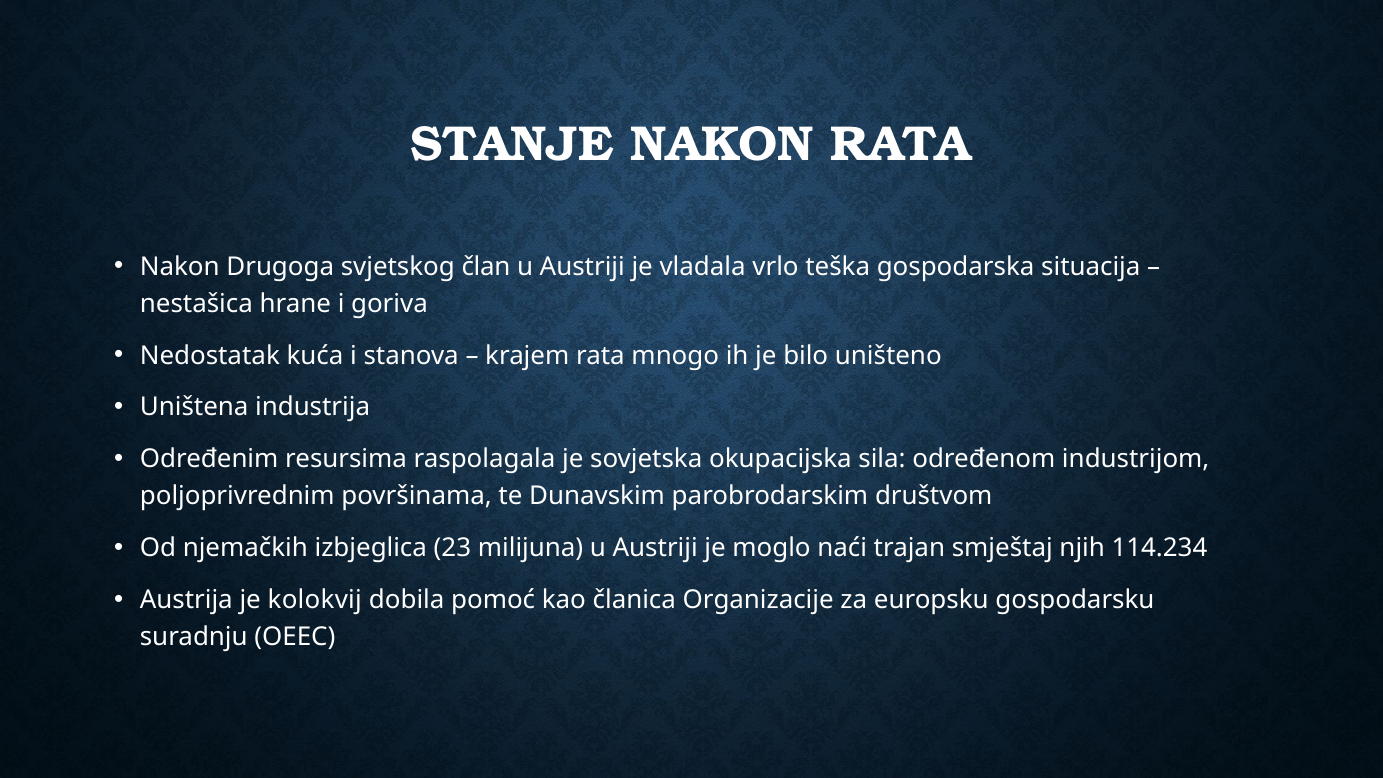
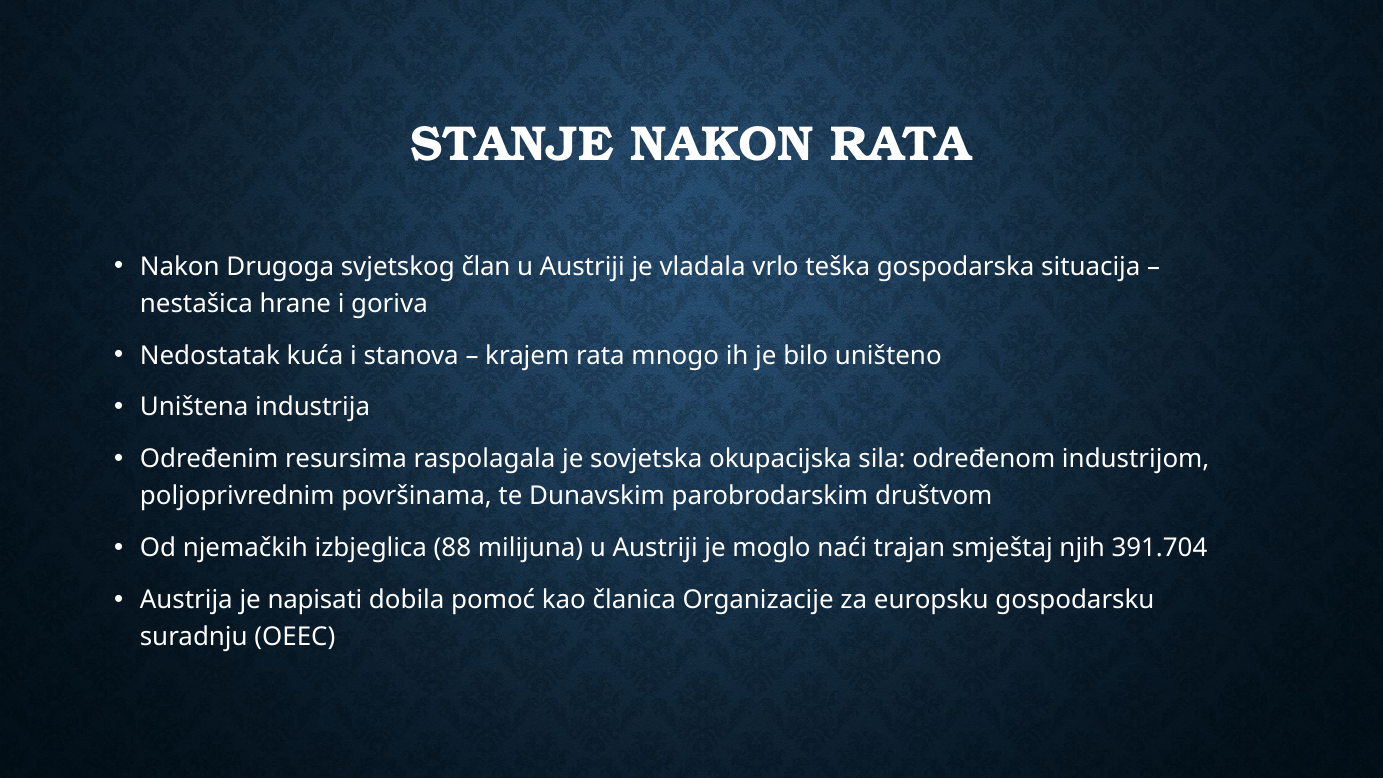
23: 23 -> 88 (452, 548)
114.234: 114.234 -> 391.704 (1159, 548)
kolokvij: kolokvij -> napisati (315, 600)
